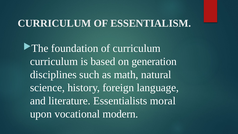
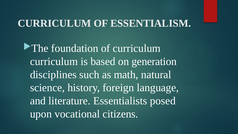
moral: moral -> posed (163, 101)
modern: modern -> citizens (120, 114)
